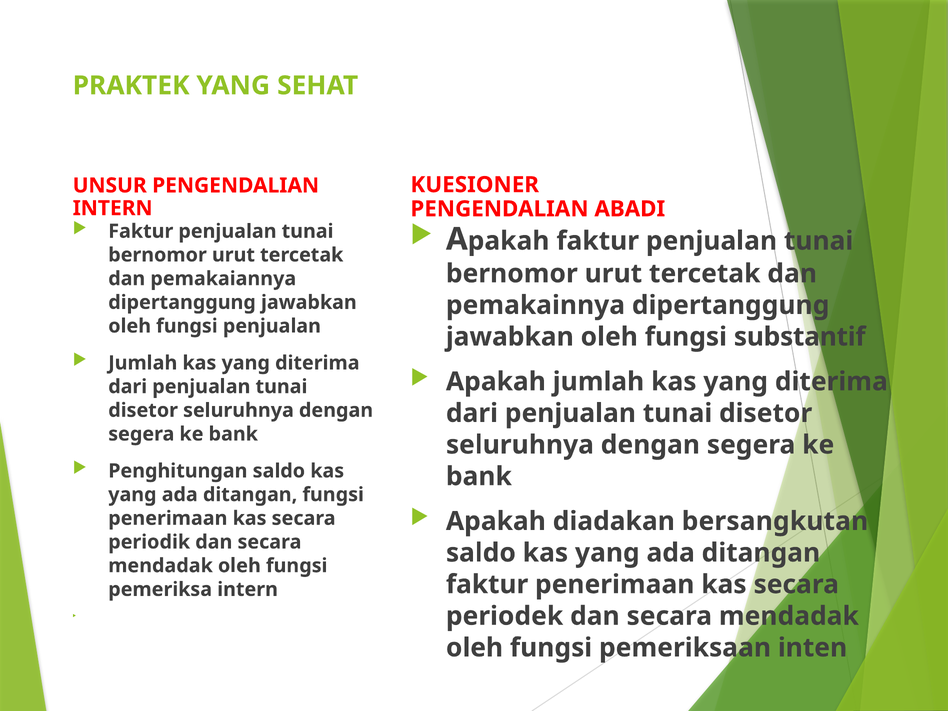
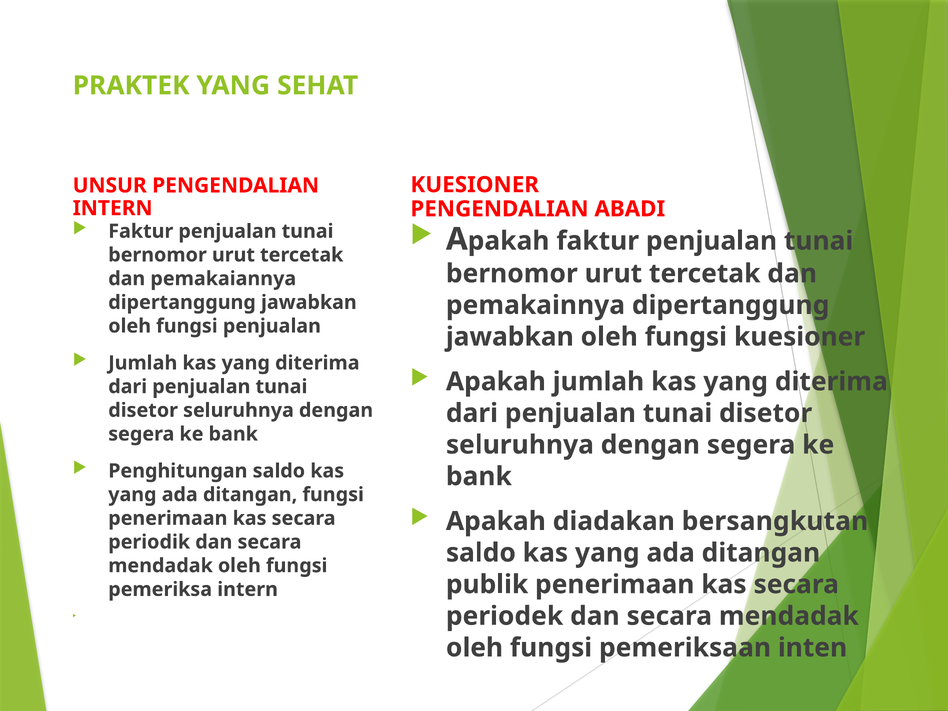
fungsi substantif: substantif -> kuesioner (800, 337)
faktur: faktur -> publik (487, 584)
